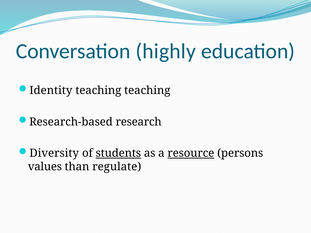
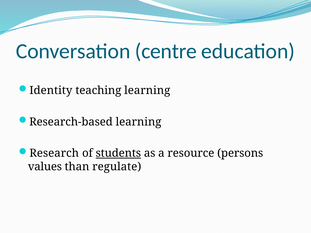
highly: highly -> centre (166, 51)
teaching teaching: teaching -> learning (147, 91)
Research-based research: research -> learning (139, 122)
Diversity: Diversity -> Research (54, 153)
resource underline: present -> none (191, 153)
